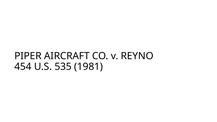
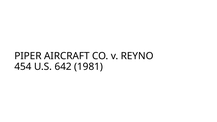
535: 535 -> 642 (63, 67)
